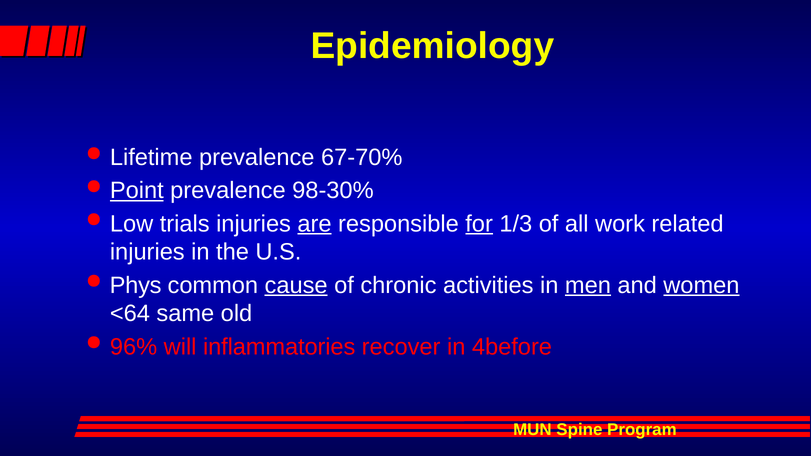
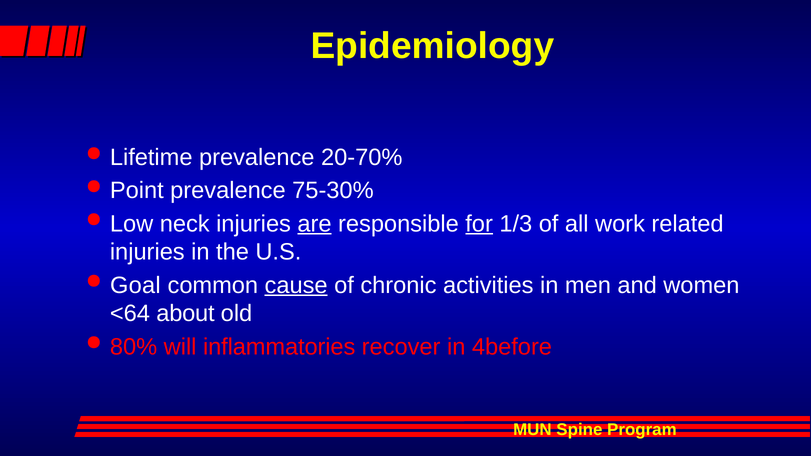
67-70%: 67-70% -> 20-70% (362, 158)
Point underline: present -> none (137, 191)
98-30%: 98-30% -> 75-30% (333, 191)
trials: trials -> neck (185, 224)
Phys: Phys -> Goal (135, 285)
men underline: present -> none (588, 285)
women underline: present -> none (701, 285)
same: same -> about (185, 314)
96%: 96% -> 80% (134, 347)
